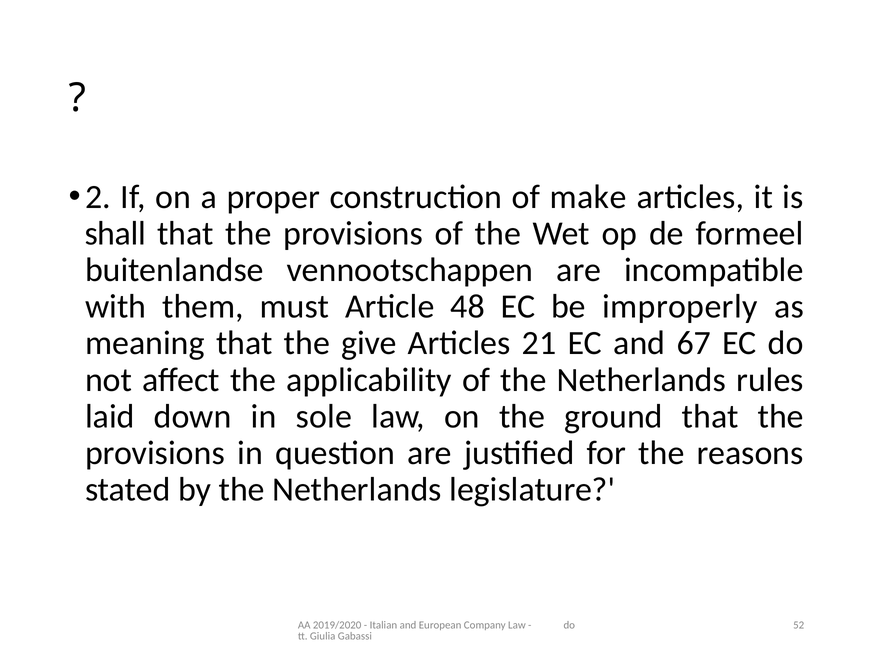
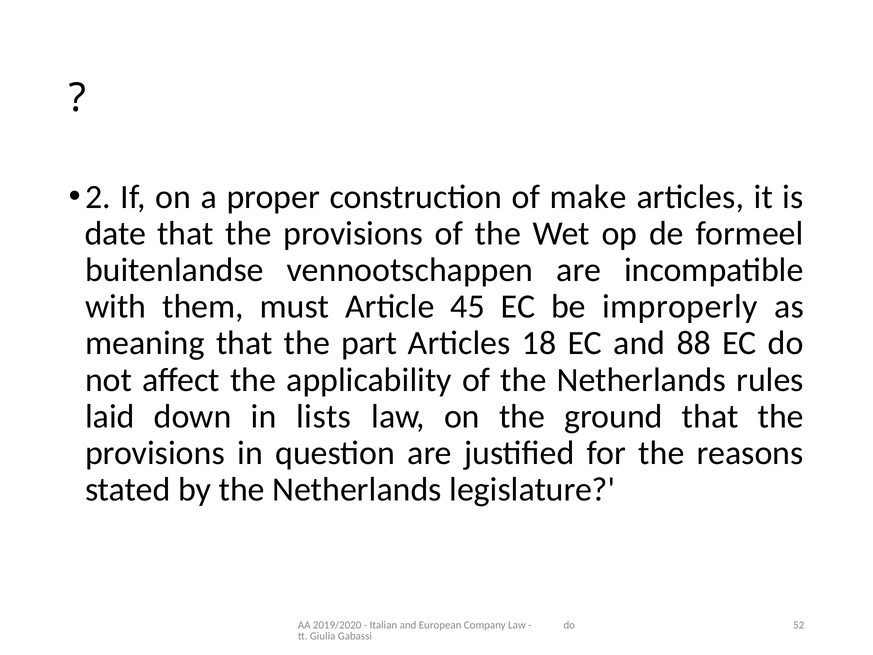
shall: shall -> date (115, 233)
48: 48 -> 45 (468, 307)
give: give -> part (369, 343)
21: 21 -> 18 (539, 343)
67: 67 -> 88 (694, 343)
sole: sole -> lists (324, 416)
